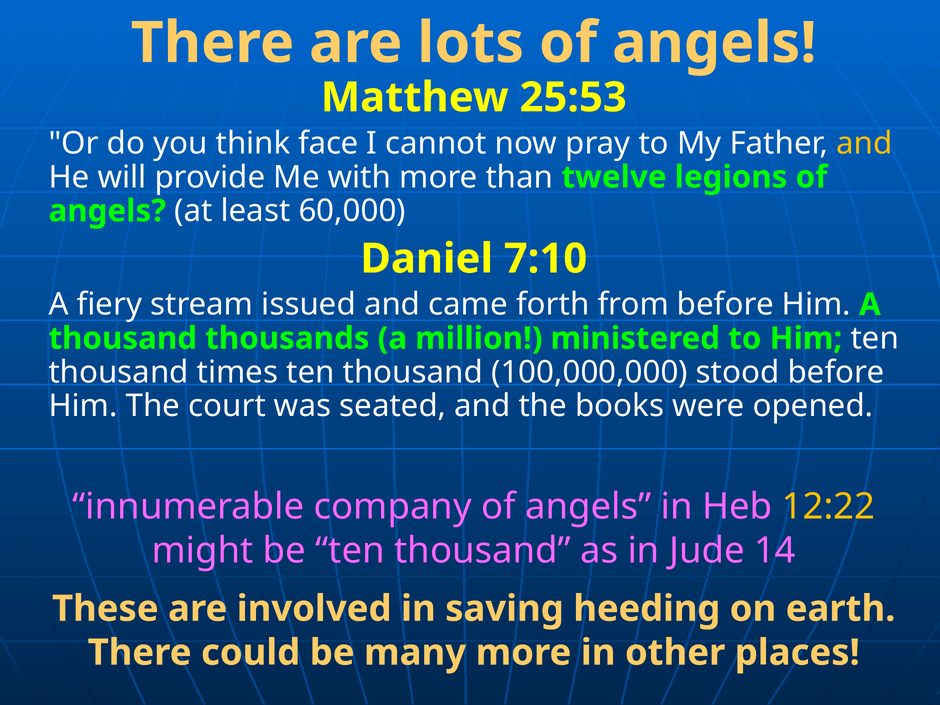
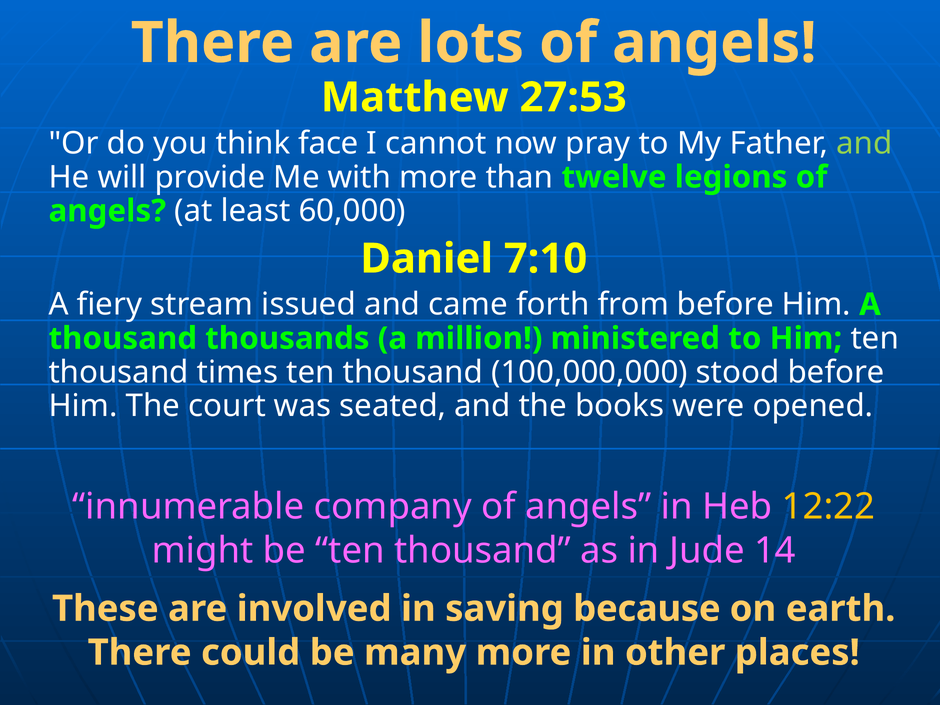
25:53: 25:53 -> 27:53 (573, 98)
and colour: yellow -> light green (864, 143)
heeding: heeding -> because (647, 609)
